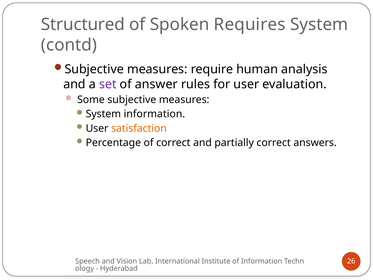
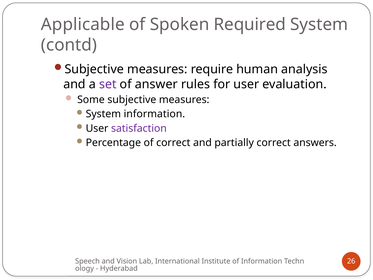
Structured: Structured -> Applicable (83, 25)
Requires: Requires -> Required (250, 25)
satisfaction colour: orange -> purple (139, 128)
